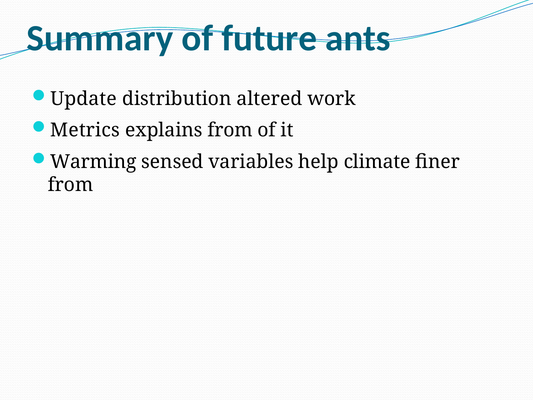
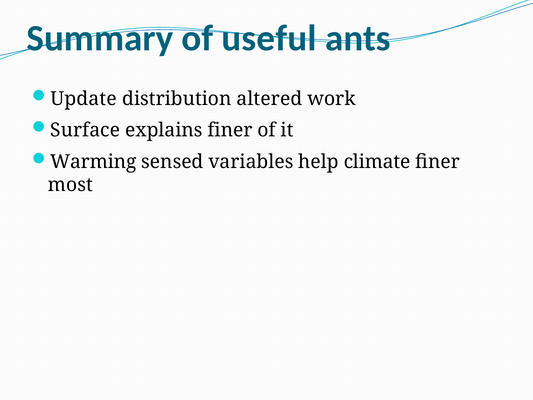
future: future -> useful (269, 38)
Metrics: Metrics -> Surface (85, 130)
explains from: from -> finer (230, 130)
from: from -> most (70, 185)
